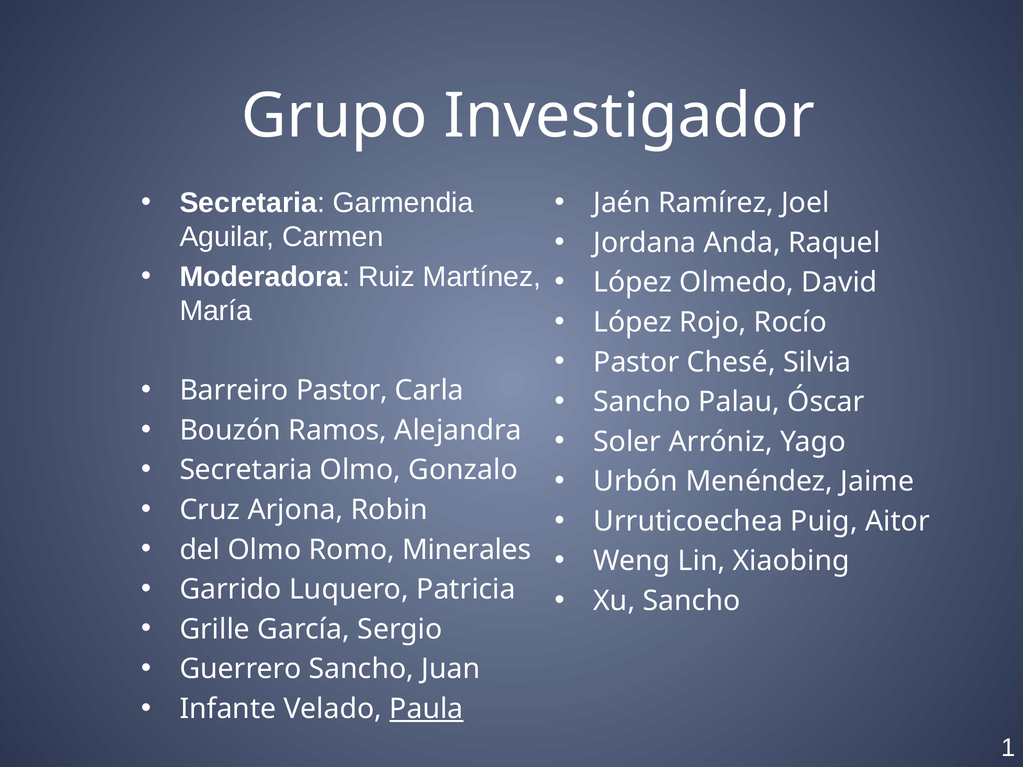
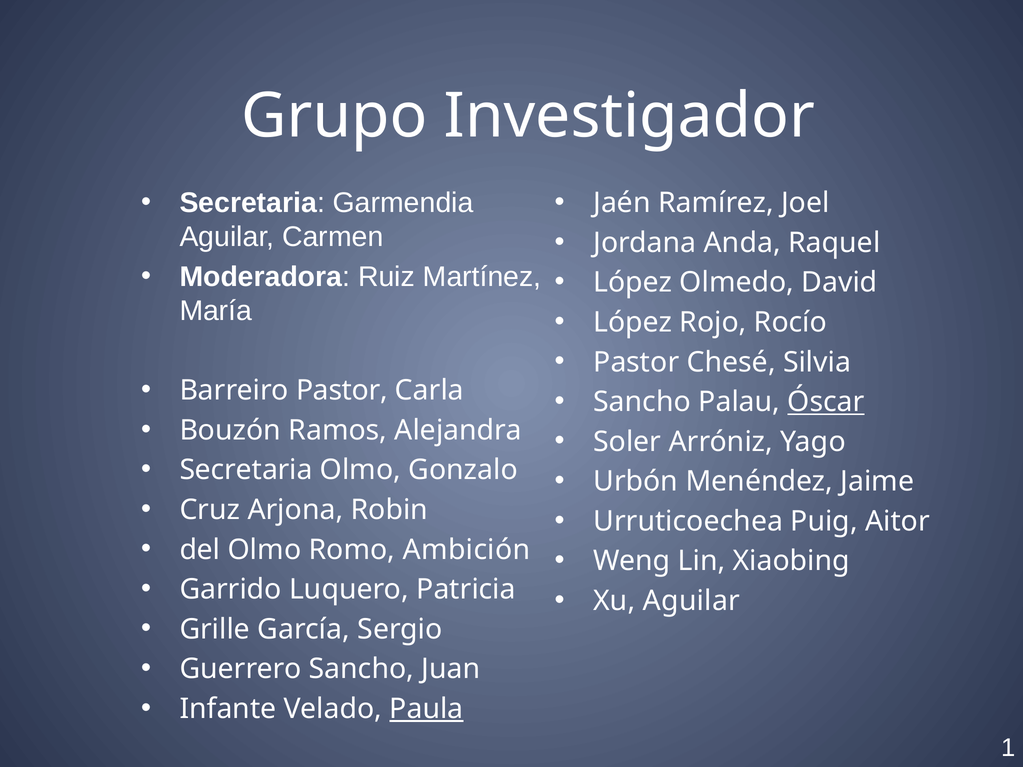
Óscar underline: none -> present (826, 402)
Minerales: Minerales -> Ambición (466, 550)
Xu Sancho: Sancho -> Aguilar (691, 601)
